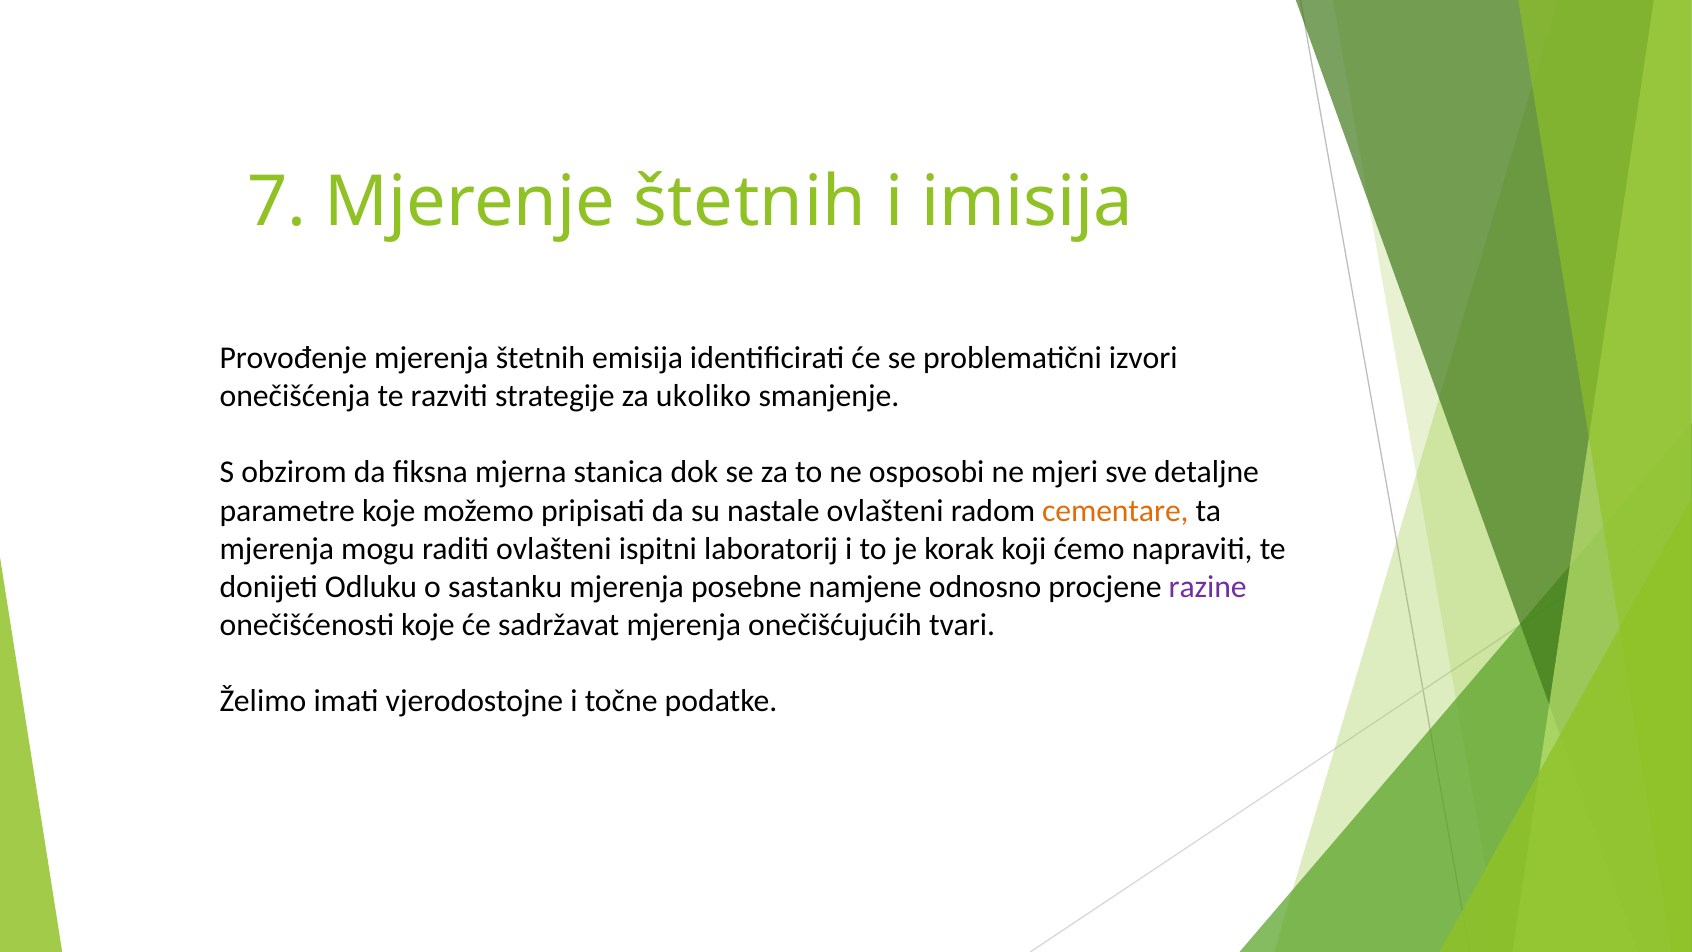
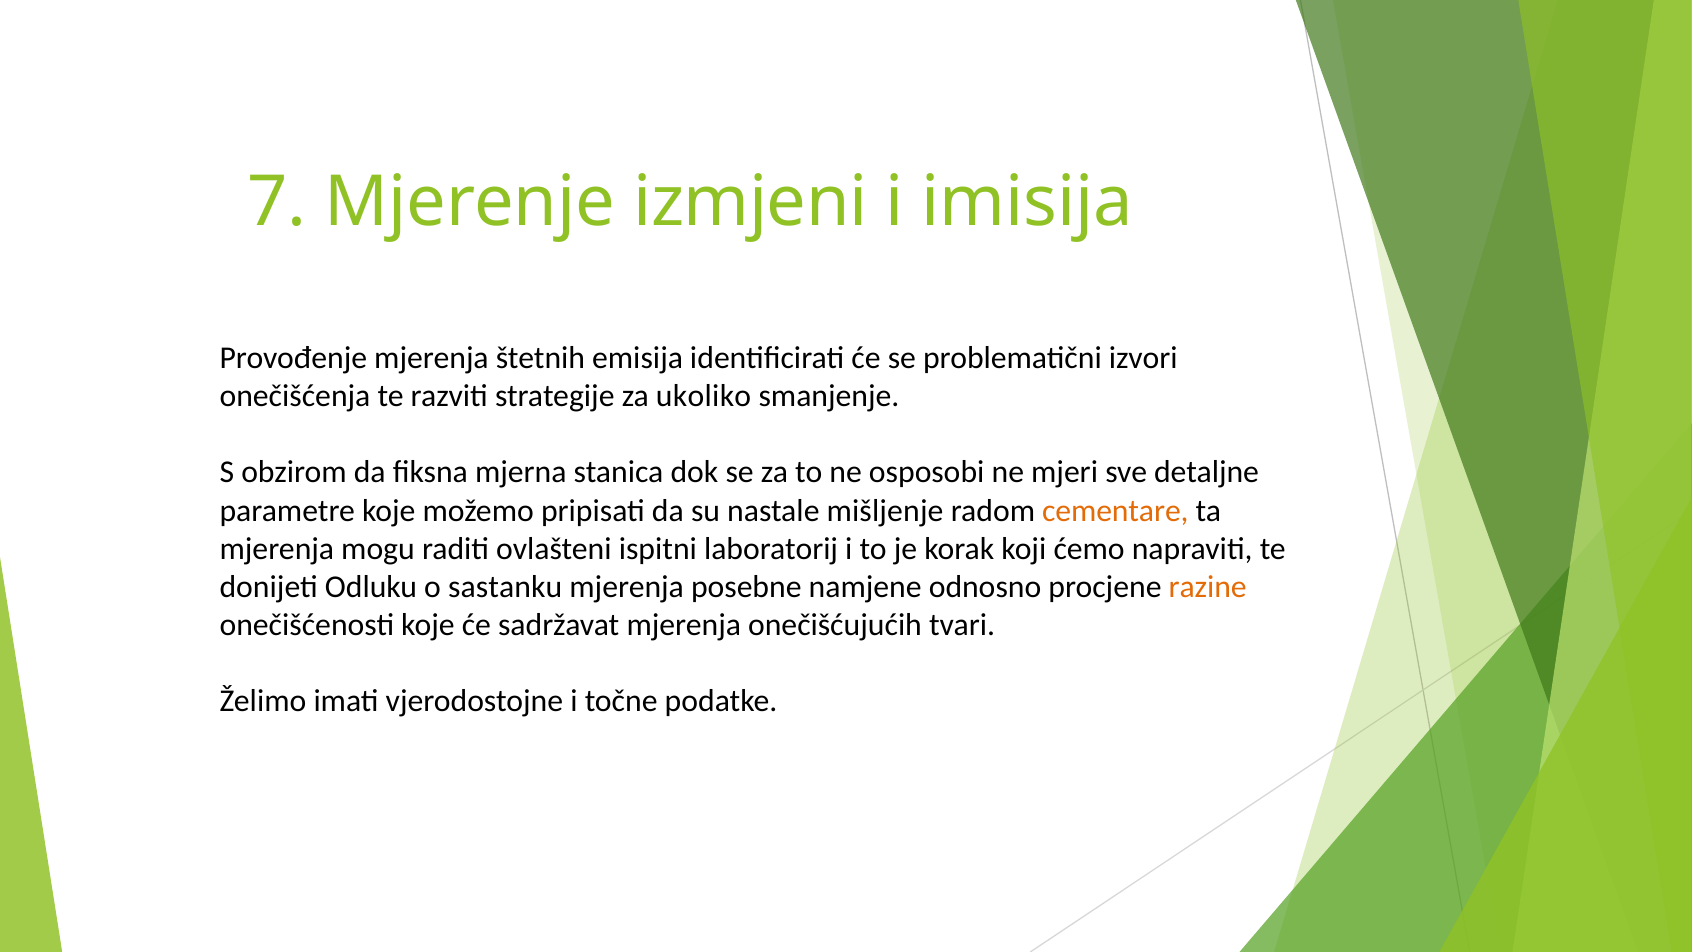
Mjerenje štetnih: štetnih -> izmjeni (750, 203)
nastale ovlašteni: ovlašteni -> mišljenje (885, 510)
razine colour: purple -> orange (1208, 587)
